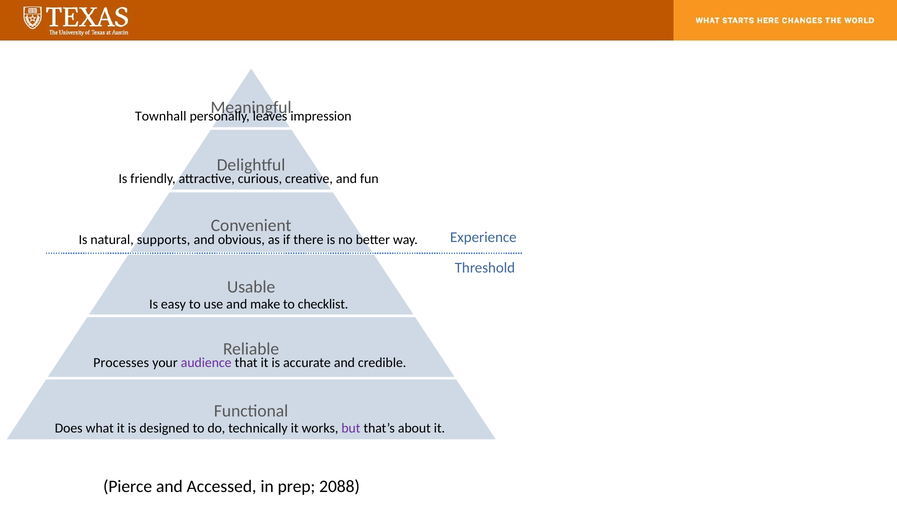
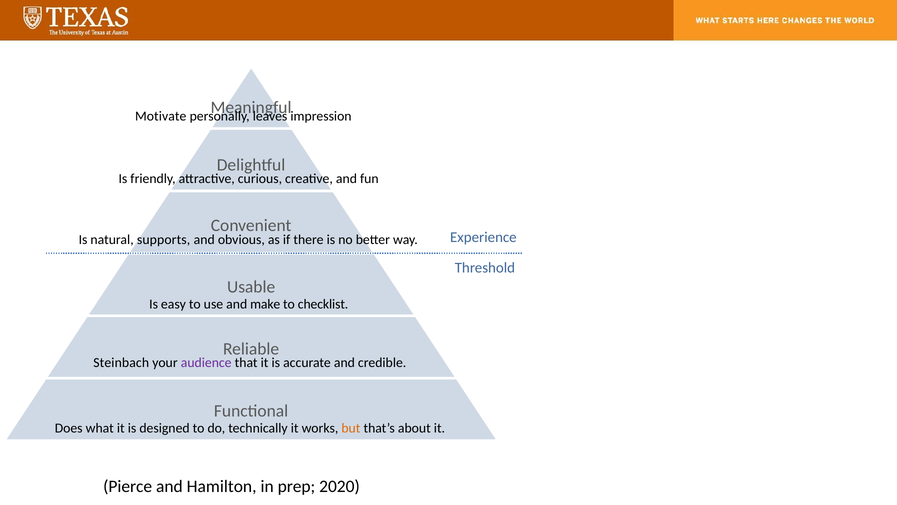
Townhall: Townhall -> Motivate (161, 116)
Processes: Processes -> Steinbach (121, 363)
but colour: purple -> orange (351, 428)
Accessed: Accessed -> Hamilton (222, 486)
2088: 2088 -> 2020 (340, 486)
